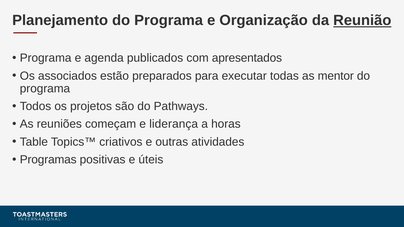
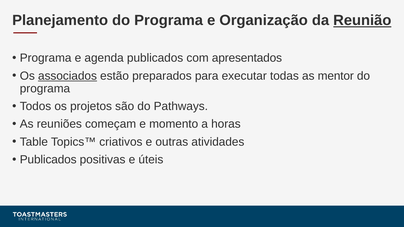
associados underline: none -> present (67, 76)
liderança: liderança -> momento (174, 124)
Programas: Programas -> Publicados (48, 160)
